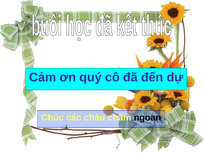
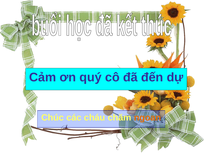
ngoan colour: black -> orange (147, 118)
